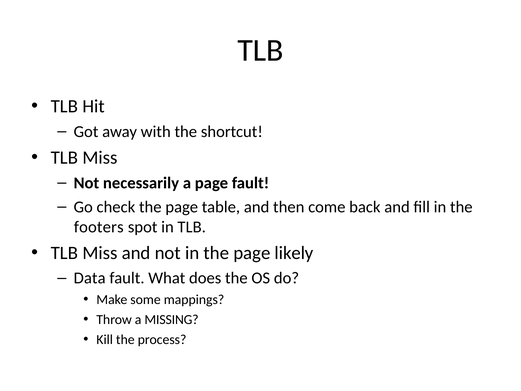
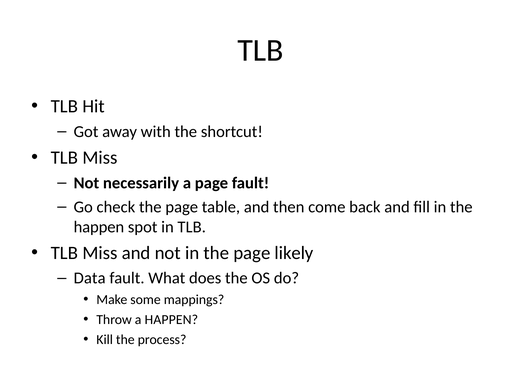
footers: footers -> happen (99, 227)
a MISSING: MISSING -> HAPPEN (171, 319)
